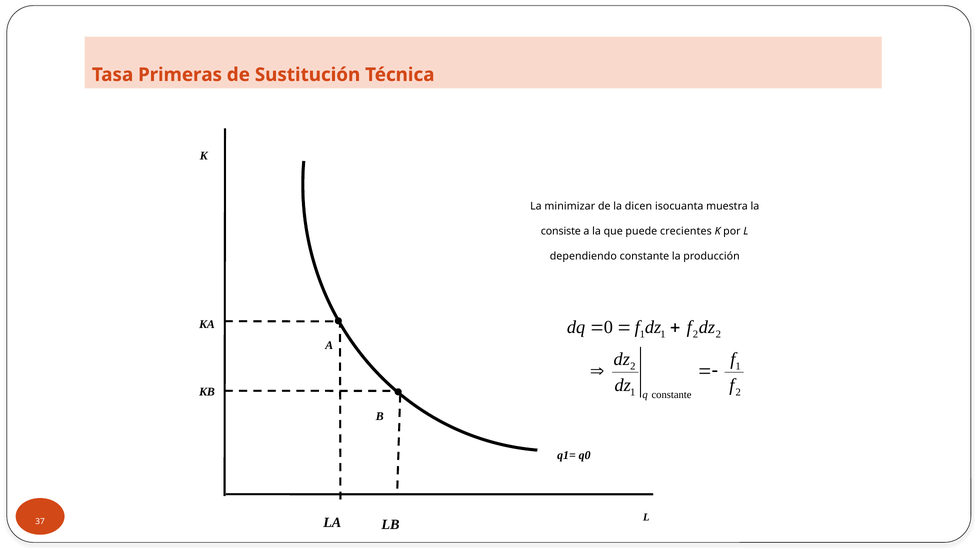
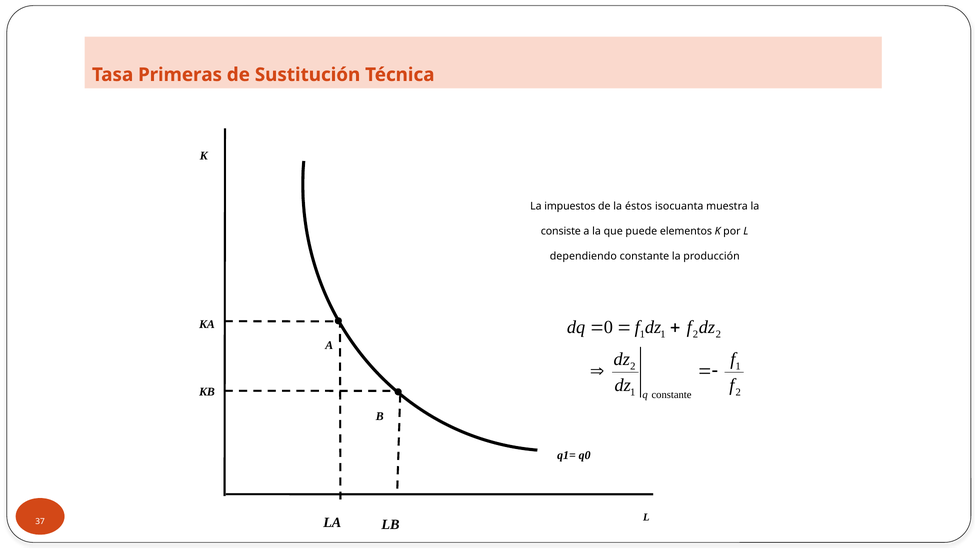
minimizar: minimizar -> impuestos (570, 206)
dicen: dicen -> éstos (638, 206)
crecientes: crecientes -> elementos (686, 231)
